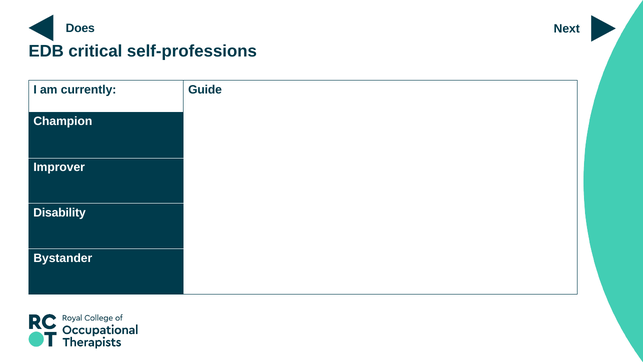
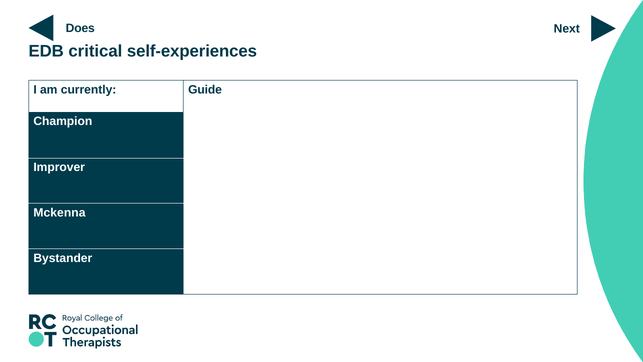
self-professions: self-professions -> self-experiences (192, 51)
Disability: Disability -> Mckenna (59, 213)
